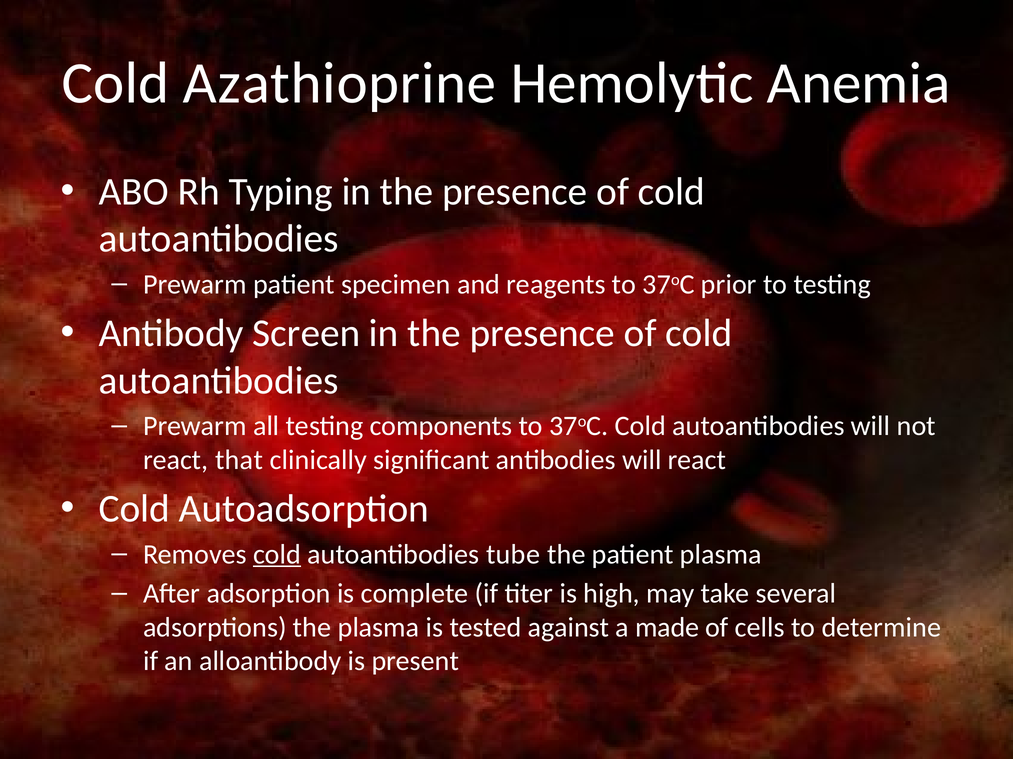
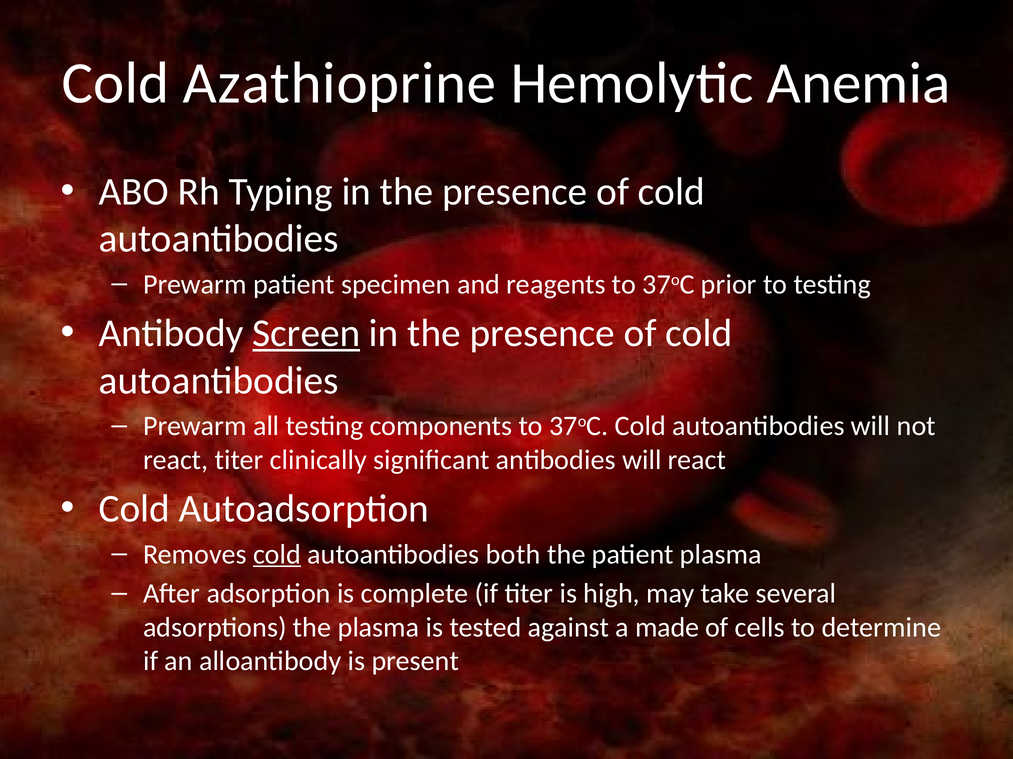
Screen underline: none -> present (306, 334)
react that: that -> titer (239, 460)
tube: tube -> both (513, 555)
